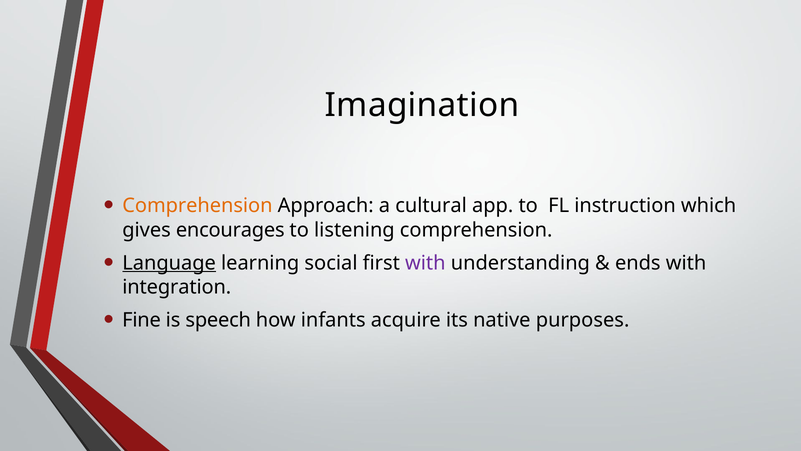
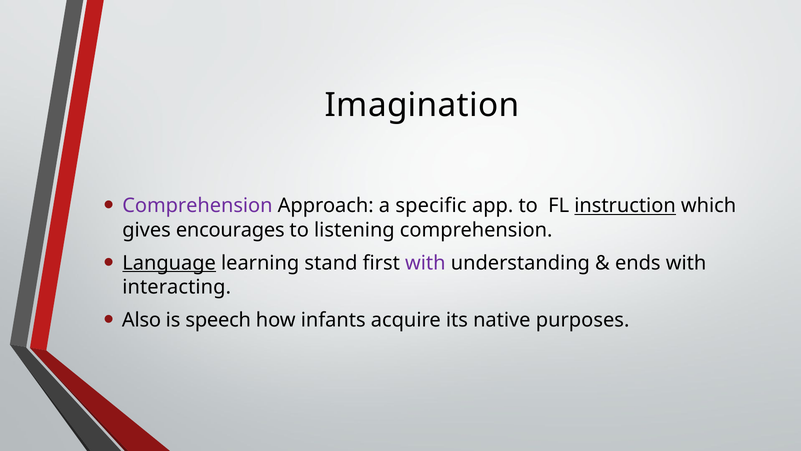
Comprehension colour: orange -> purple (197, 206)
cultural: cultural -> specific (431, 206)
instruction underline: none -> present (625, 206)
social: social -> stand (331, 263)
integration: integration -> interacting (177, 287)
Fine: Fine -> Also (142, 320)
